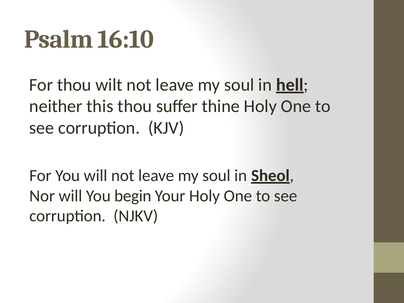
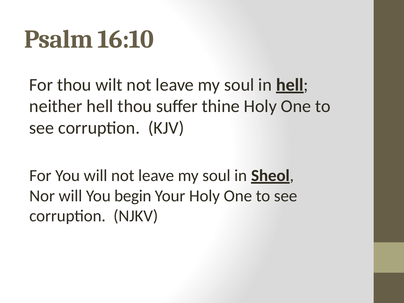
neither this: this -> hell (100, 106)
